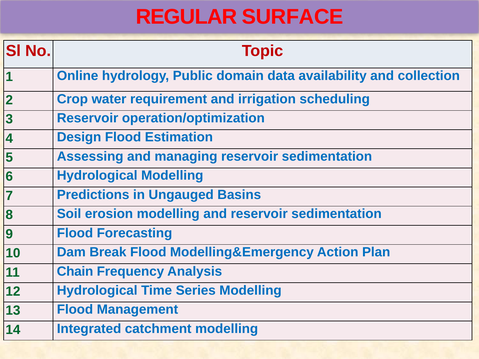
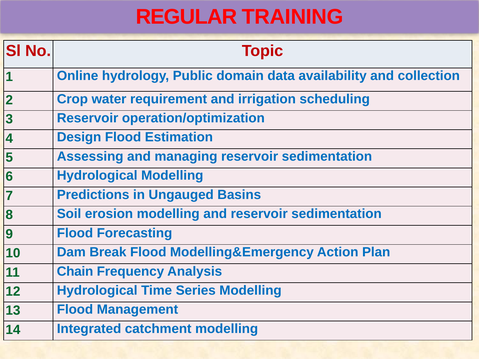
SURFACE: SURFACE -> TRAINING (293, 17)
